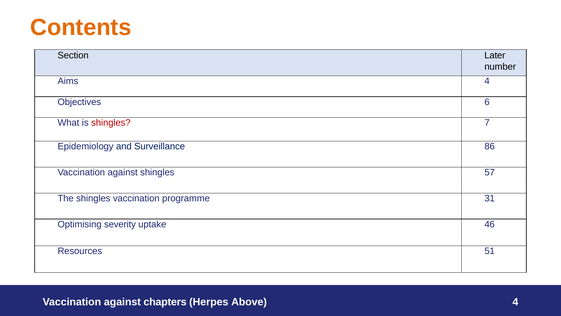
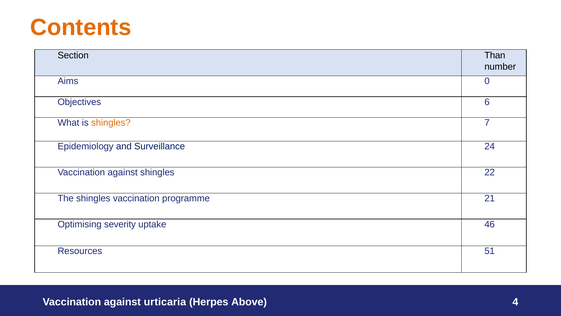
Later: Later -> Than (495, 55)
Aims 4: 4 -> 0 (487, 81)
shingles colour: red -> orange (111, 123)
86: 86 -> 24 (490, 146)
57: 57 -> 22 (490, 172)
31: 31 -> 21 (490, 198)
chapters: chapters -> urticaria (165, 302)
